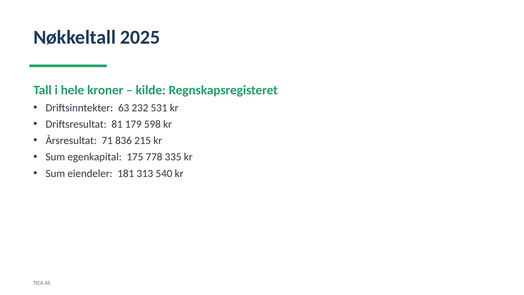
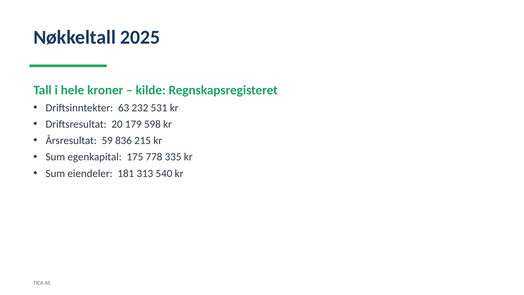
81: 81 -> 20 (117, 124)
71: 71 -> 59 (107, 141)
